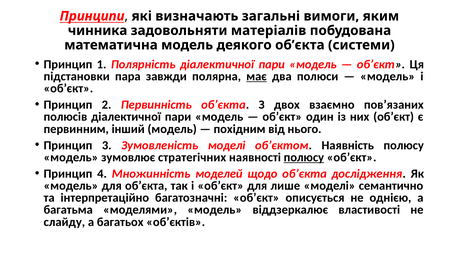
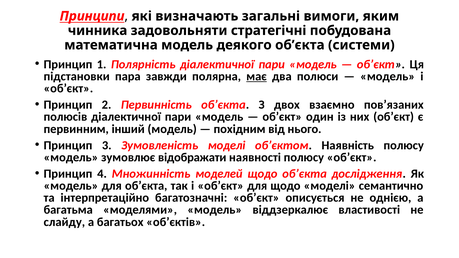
матеріалів: матеріалів -> стратегічні (269, 31)
стратегічних: стратегічних -> відображати (192, 157)
полюсу underline: present -> none (304, 157)
для лише: лише -> щодо (285, 186)
